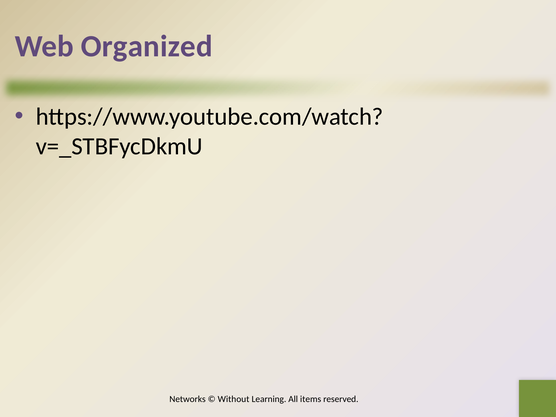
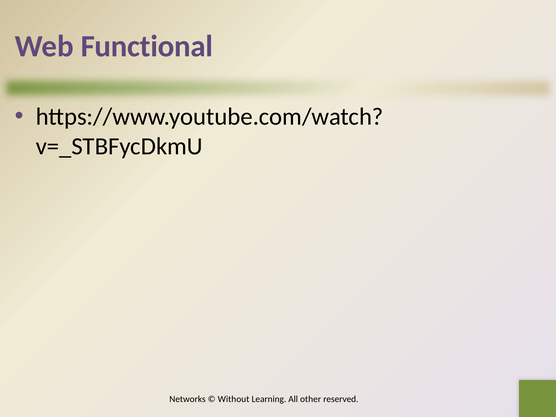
Organized: Organized -> Functional (147, 46)
items: items -> other (311, 399)
